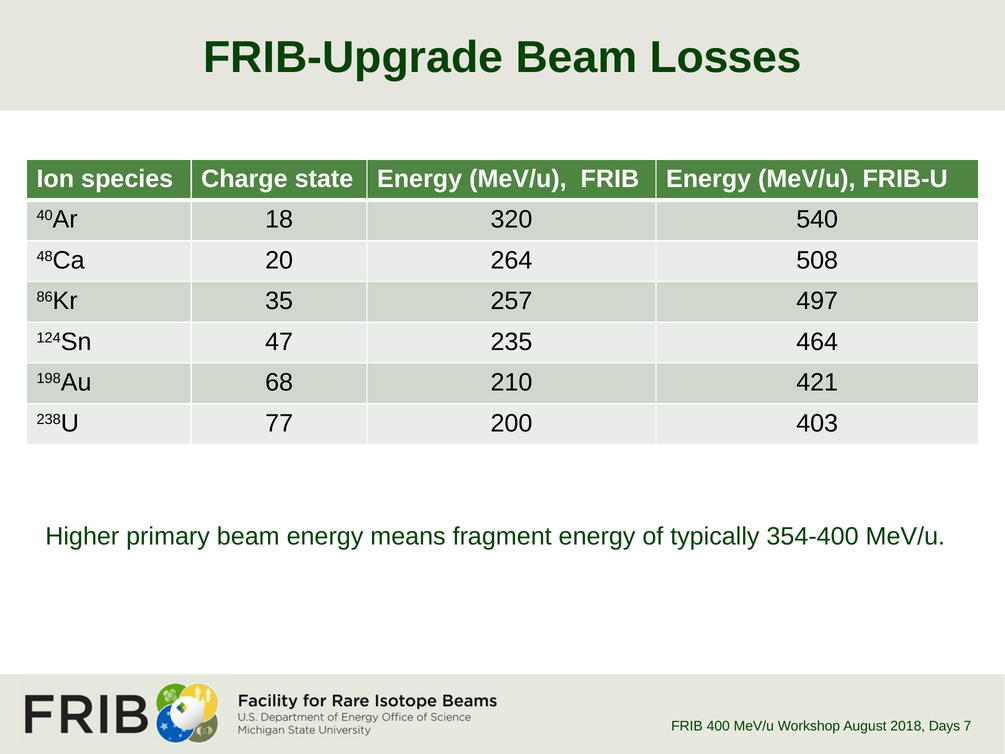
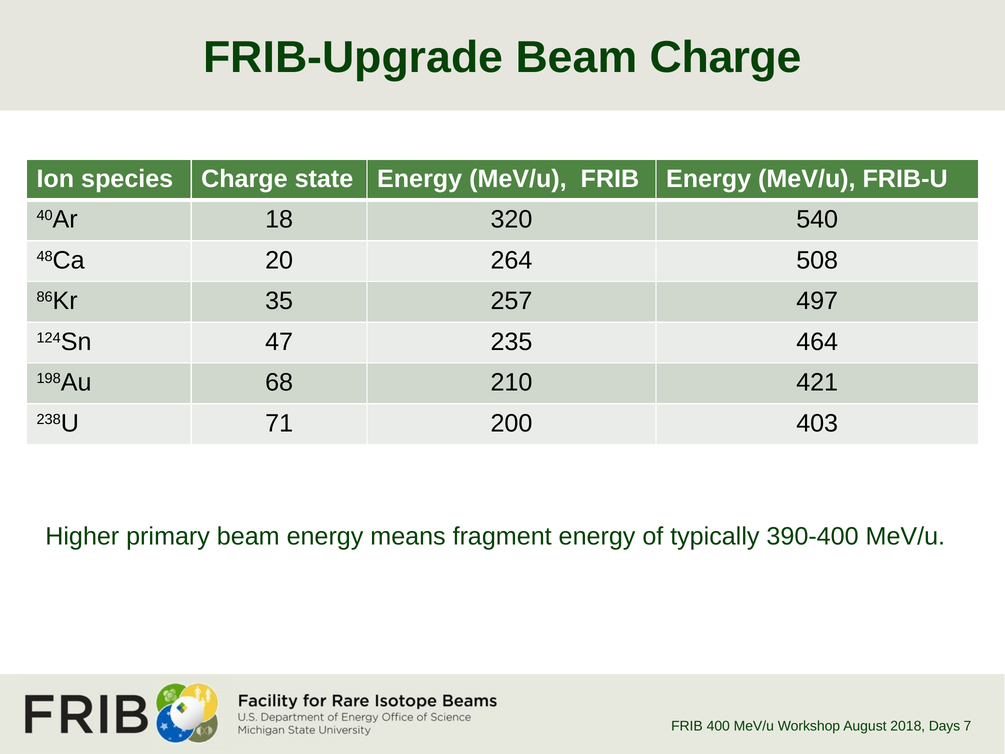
Beam Losses: Losses -> Charge (726, 58)
77: 77 -> 71 (279, 423)
354-400: 354-400 -> 390-400 (813, 536)
